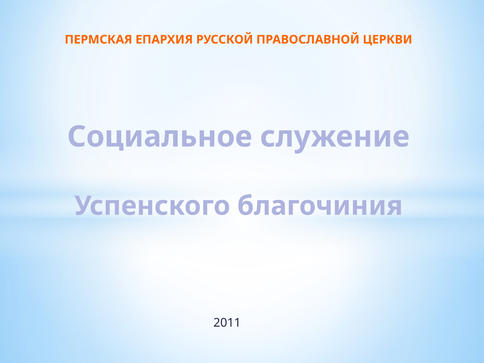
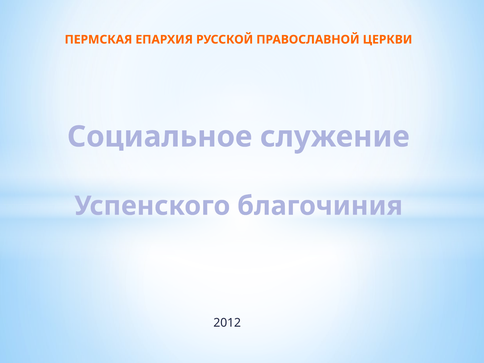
2011: 2011 -> 2012 (227, 323)
